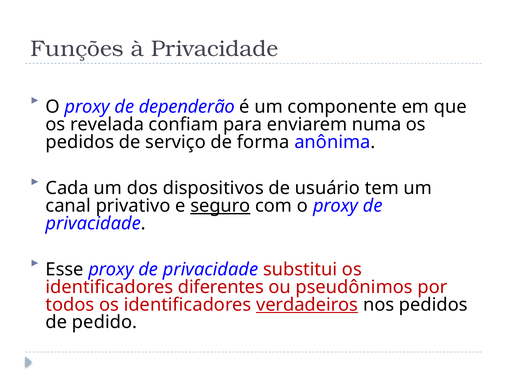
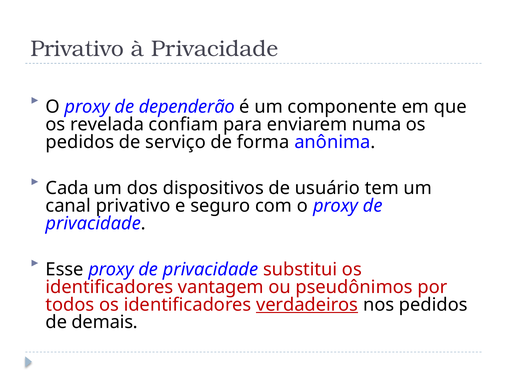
Funções: Funções -> Privativo (77, 49)
seguro underline: present -> none (220, 206)
diferentes: diferentes -> vantagem (221, 287)
pedido: pedido -> demais (105, 322)
